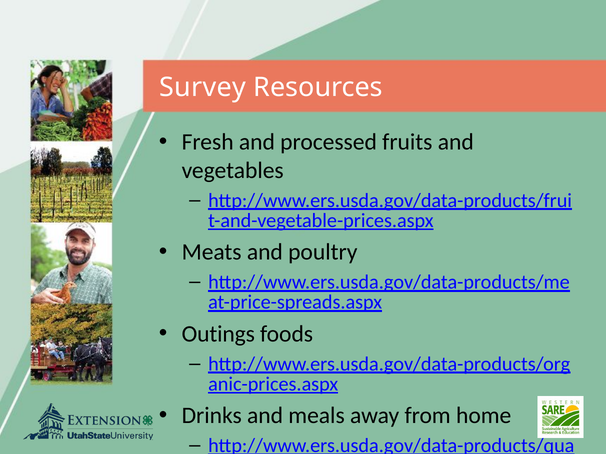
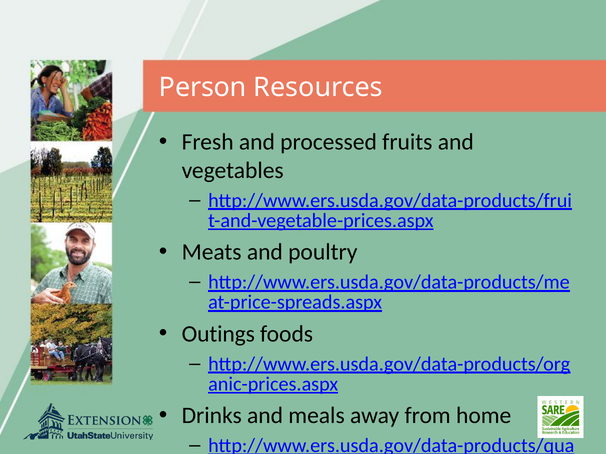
Survey: Survey -> Person (203, 88)
